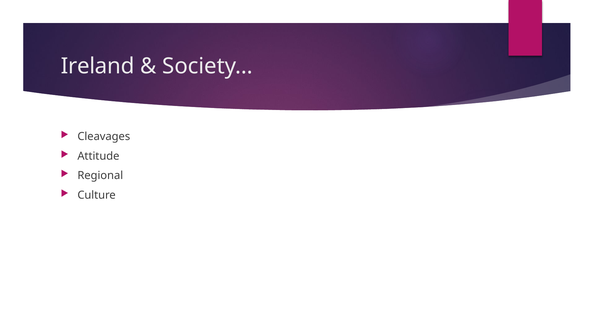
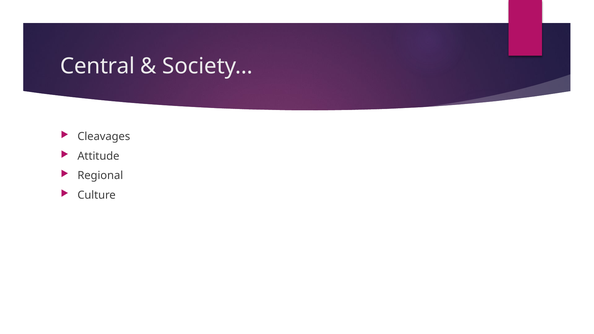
Ireland: Ireland -> Central (98, 66)
